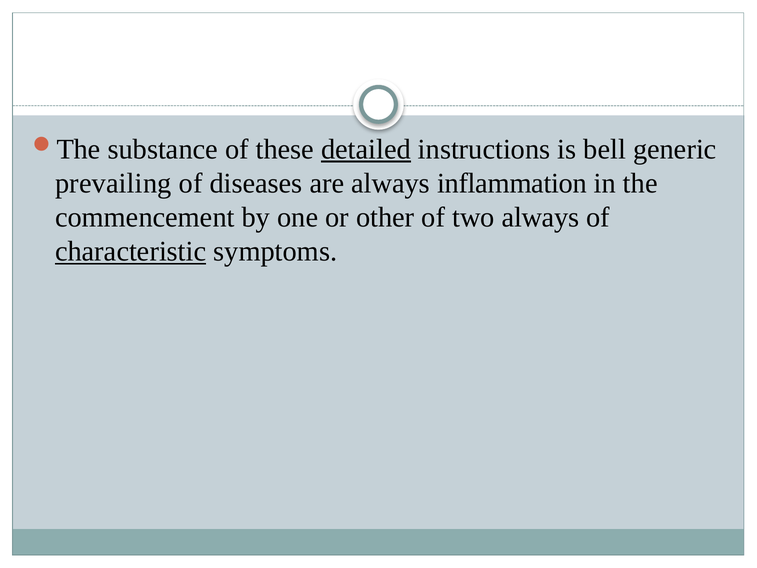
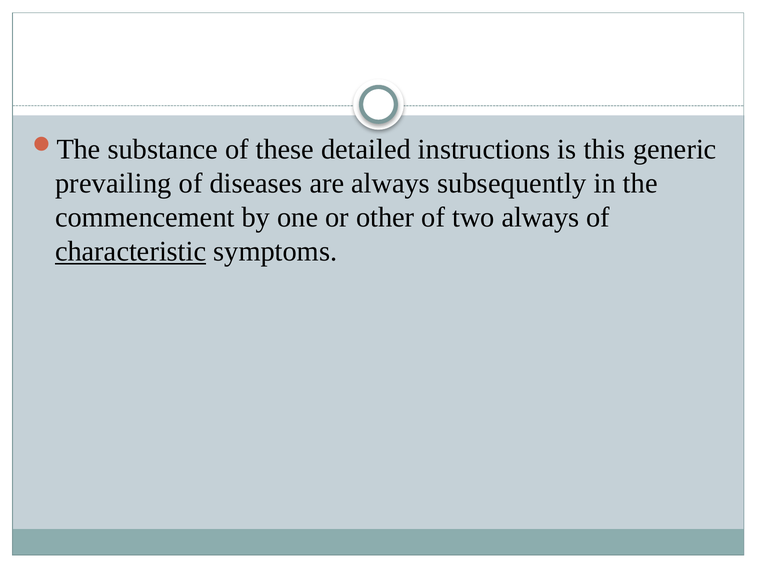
detailed underline: present -> none (366, 149)
bell: bell -> this (605, 149)
inflammation: inflammation -> subsequently (512, 183)
